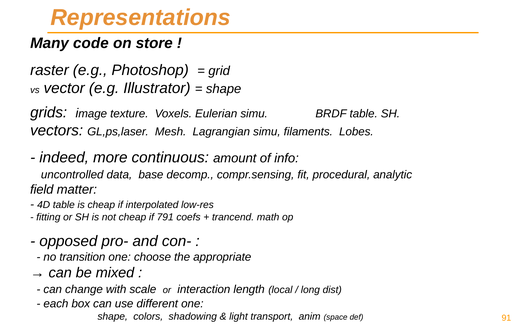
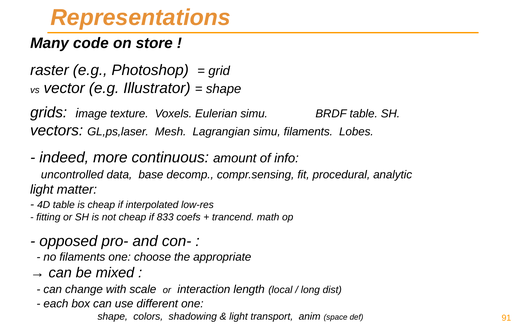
field: field -> light (42, 189)
791: 791 -> 833 (165, 217)
no transition: transition -> filaments (82, 257)
